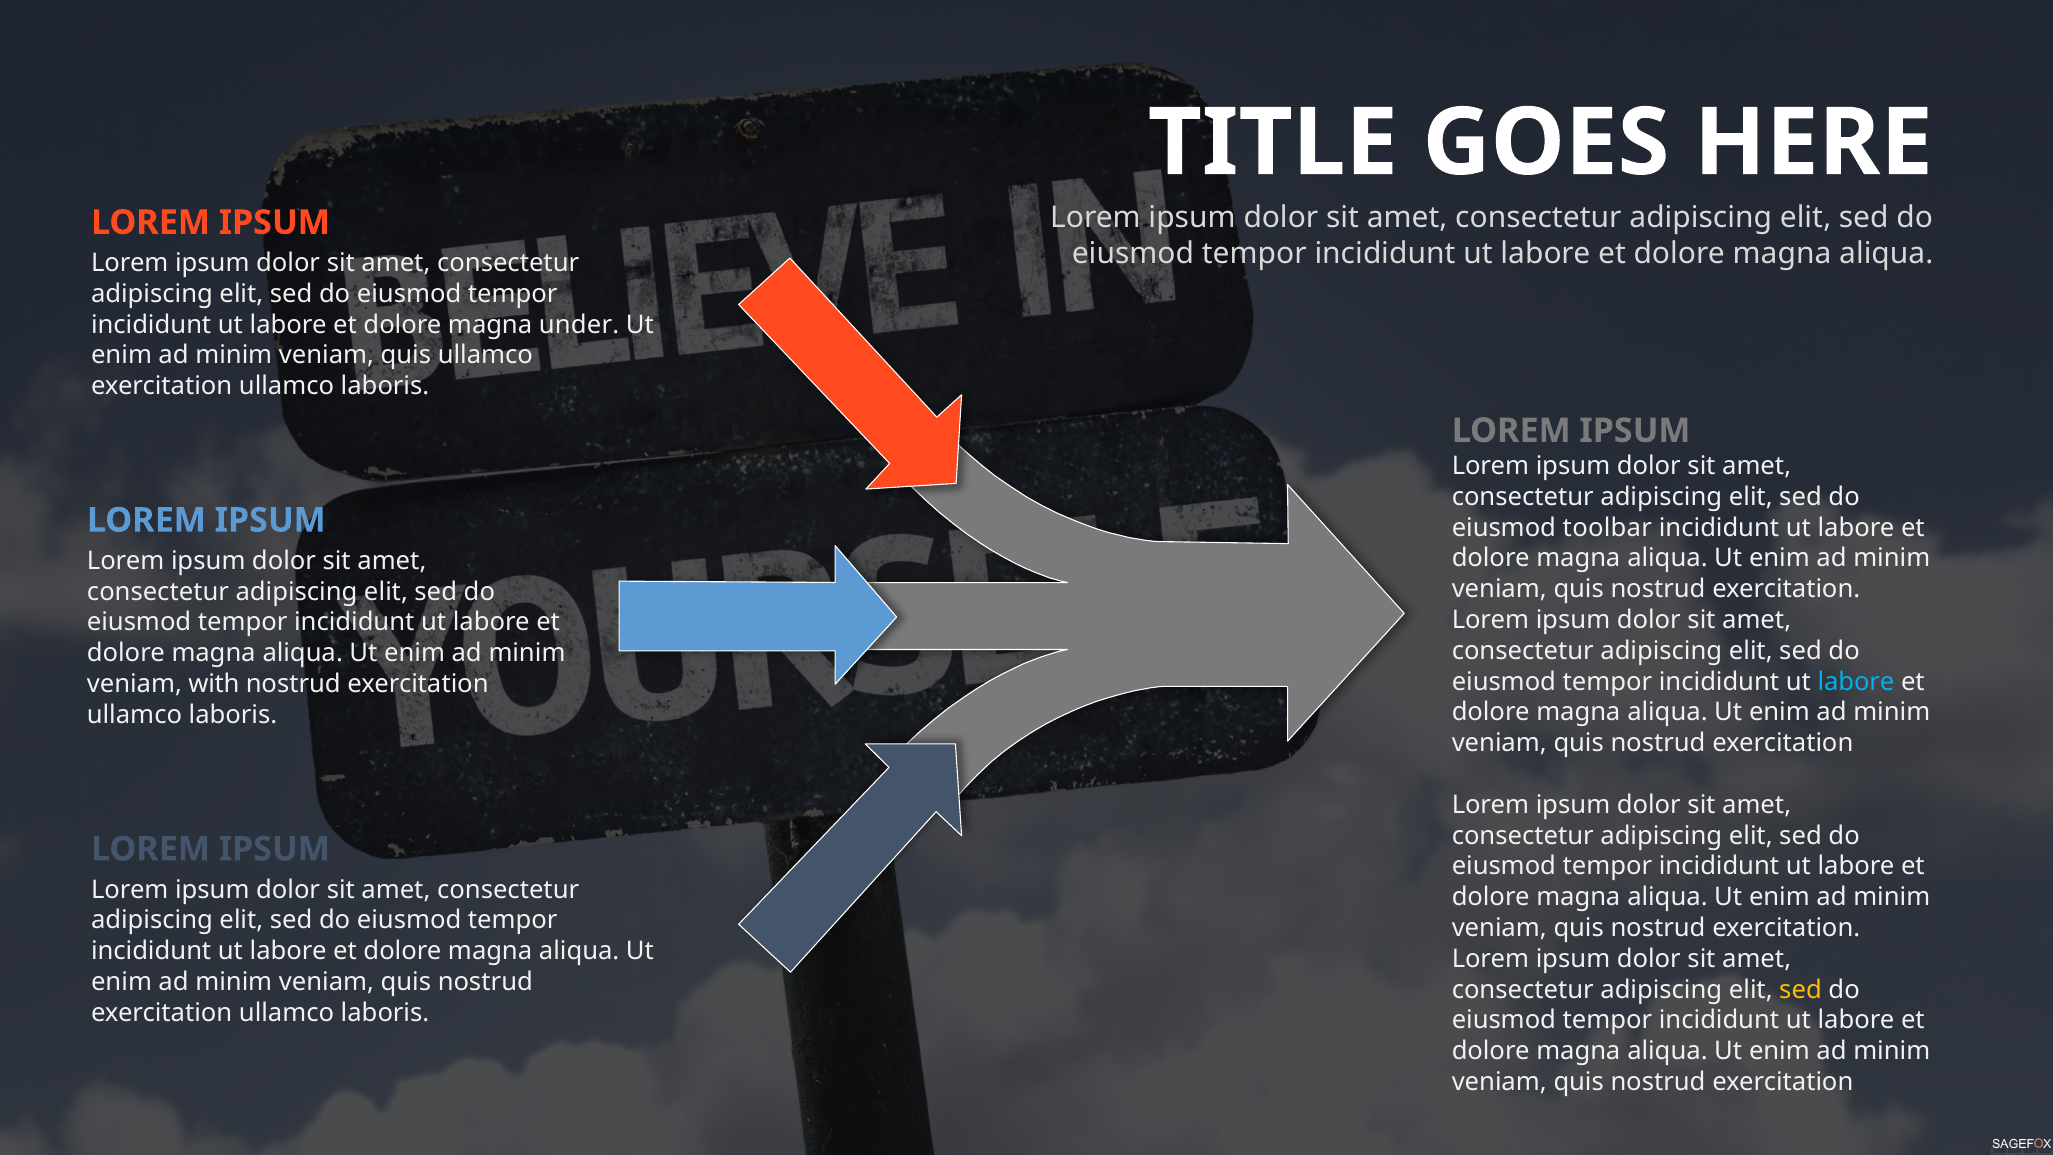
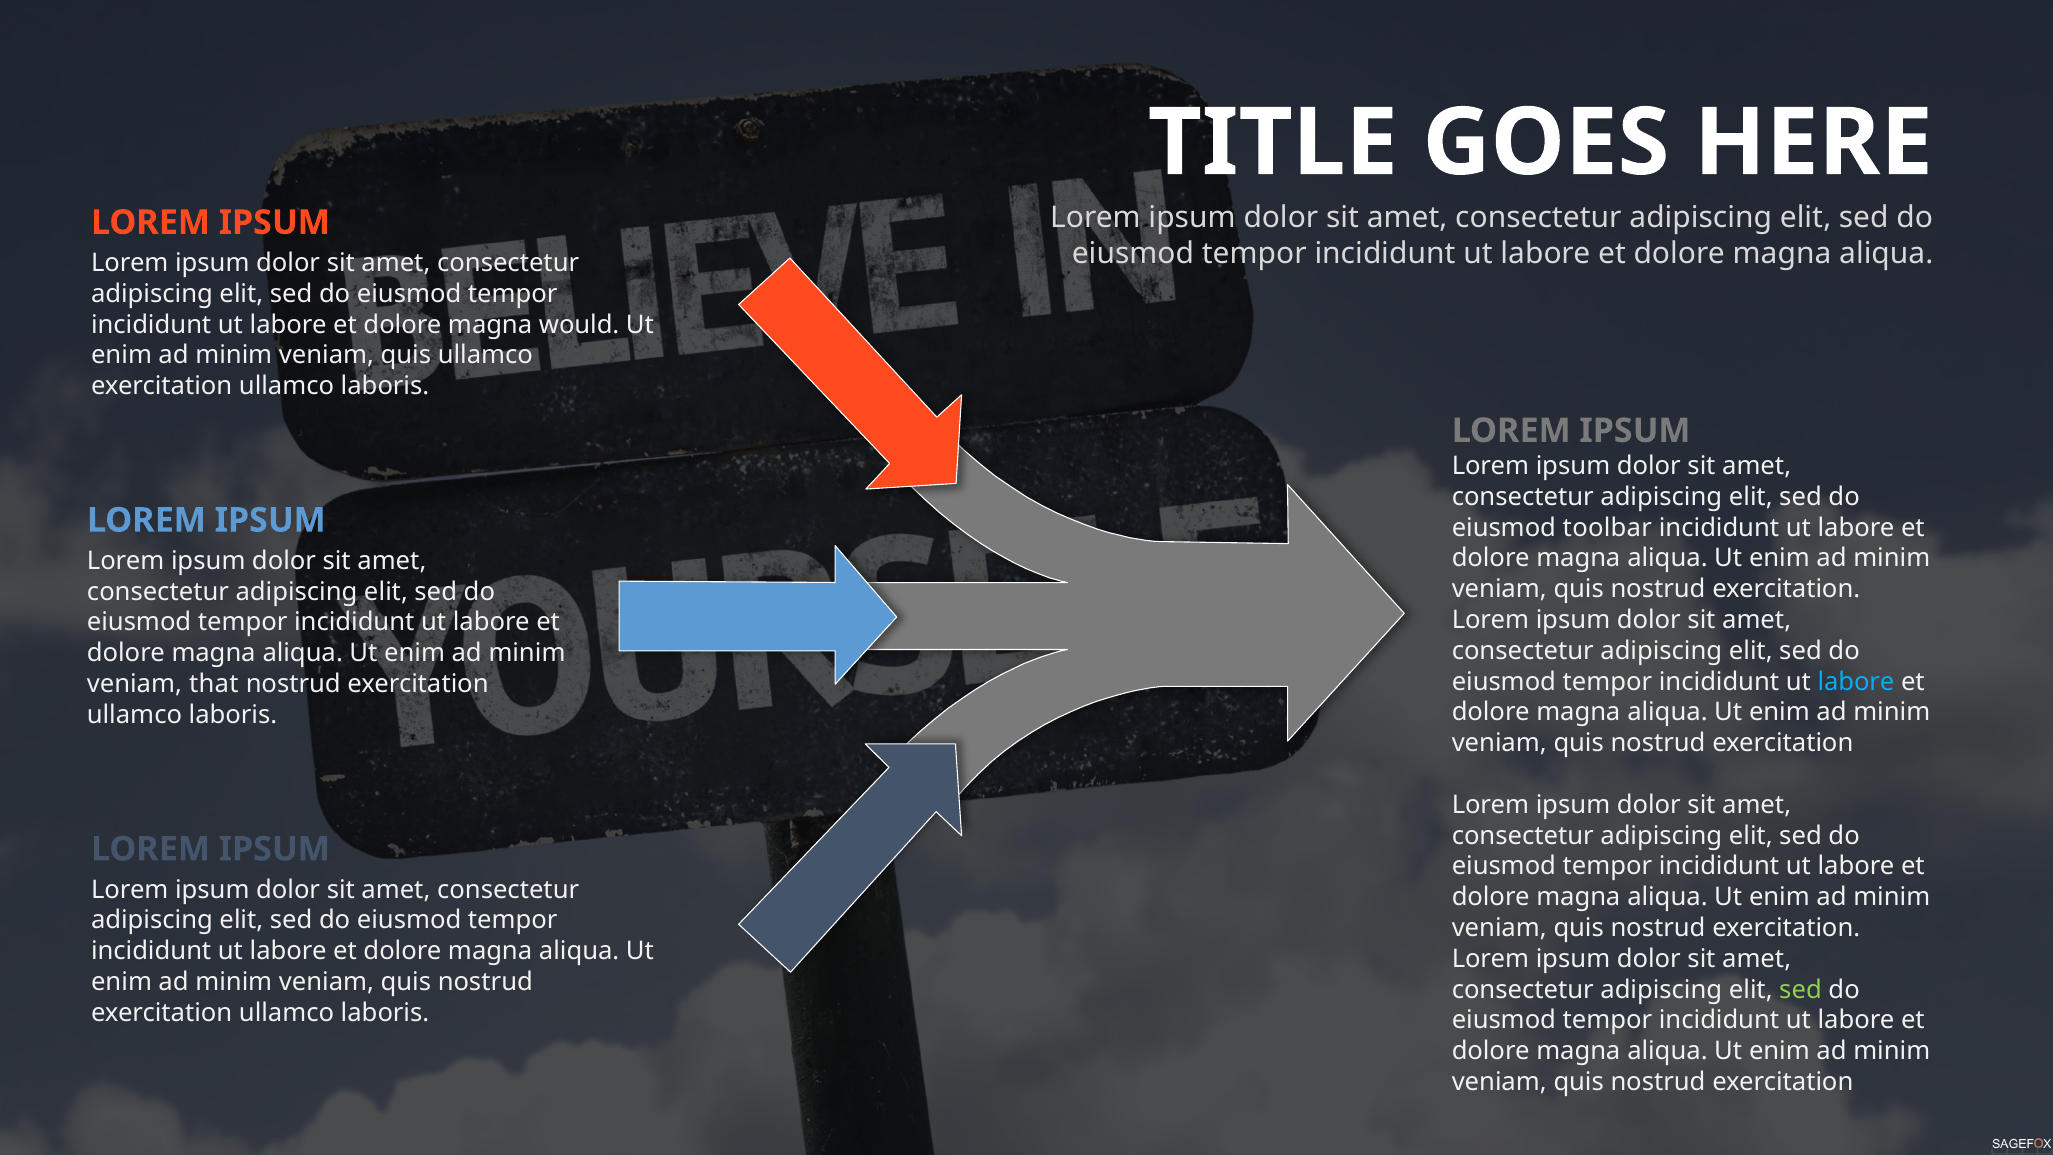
under: under -> would (579, 325)
with: with -> that (214, 684)
sed colour: yellow -> light green (1801, 989)
